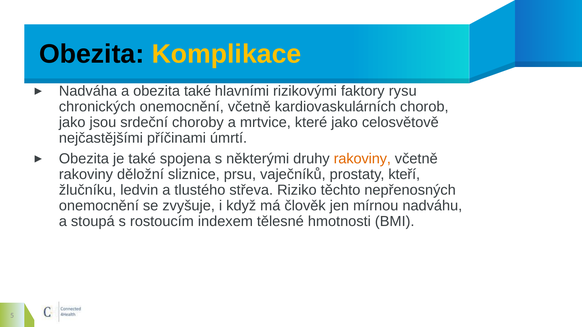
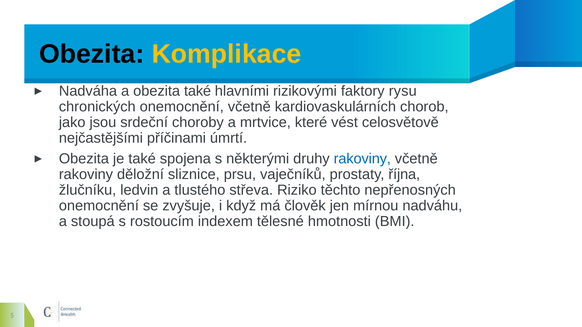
které jako: jako -> vést (345, 123)
rakoviny colour: orange -> blue (362, 159)
kteří: kteří -> října (404, 175)
